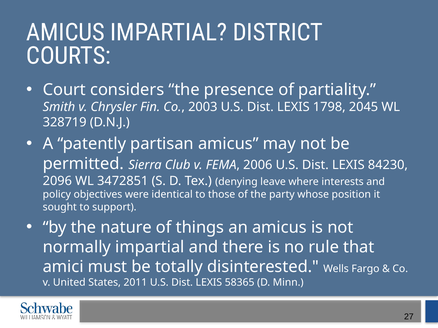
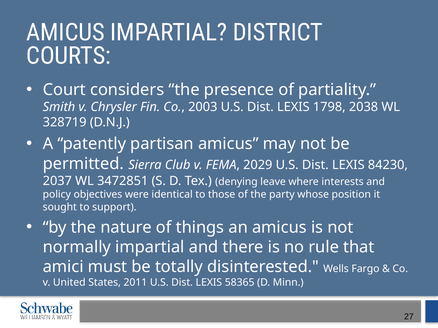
2045: 2045 -> 2038 (364, 107)
2006: 2006 -> 2029 (258, 165)
2096: 2096 -> 2037 (57, 181)
